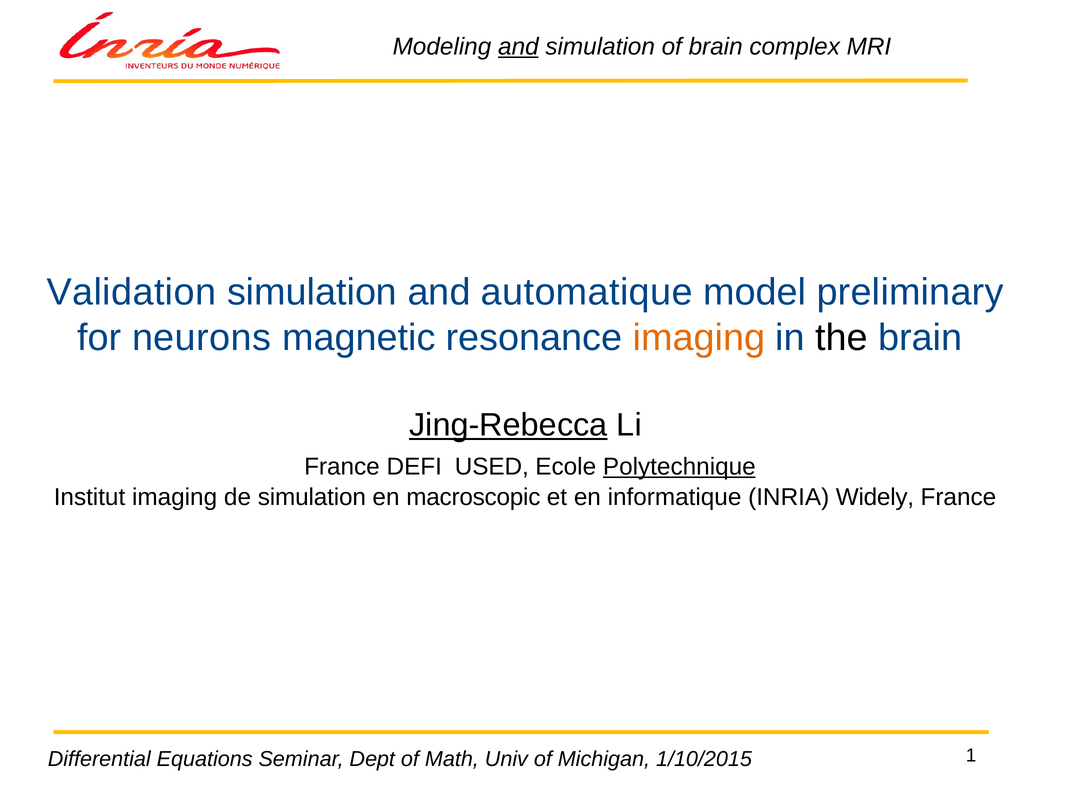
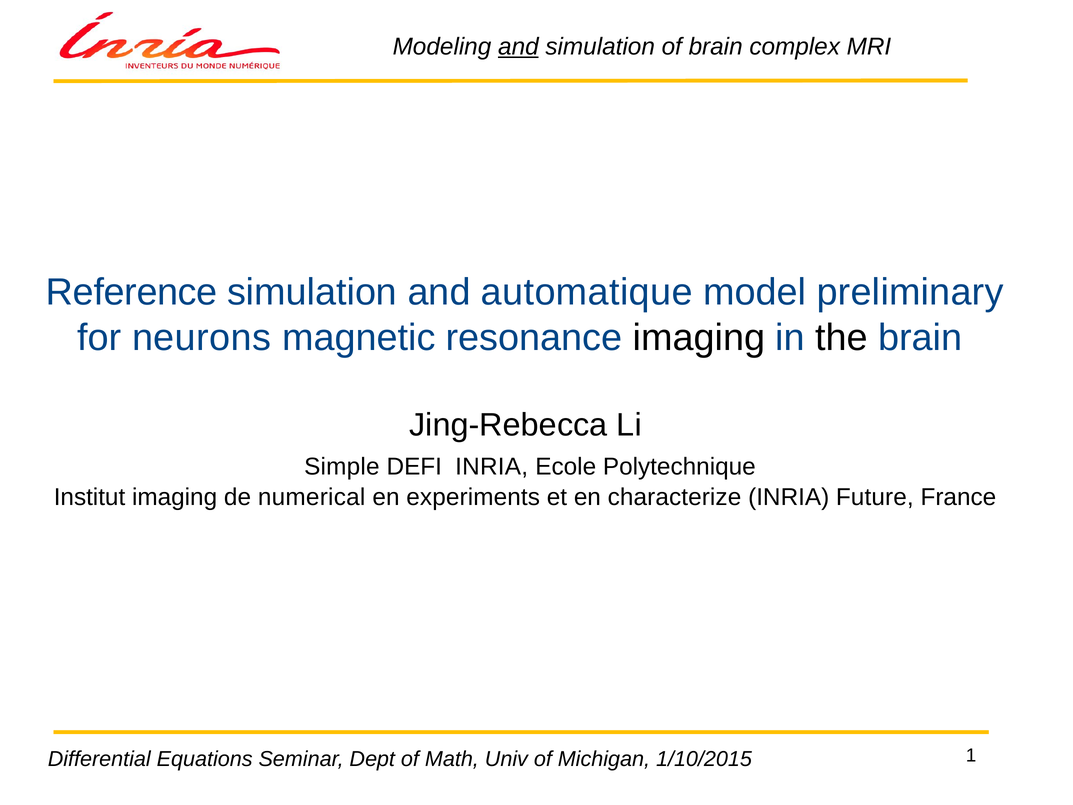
Validation: Validation -> Reference (132, 292)
imaging colour: orange -> black (699, 338)
Jing-Rebecca underline: present -> none (508, 425)
France: France -> Simple (342, 466)
USED: USED -> INRIA (492, 466)
Polytechnique underline: present -> none (679, 466)
de simulation: simulation -> numerical (312, 497)
macroscopic: macroscopic -> experiments (473, 497)
informatique: informatique -> characterize (674, 497)
Widely: Widely -> Future (875, 497)
